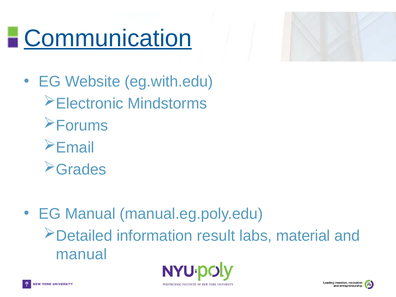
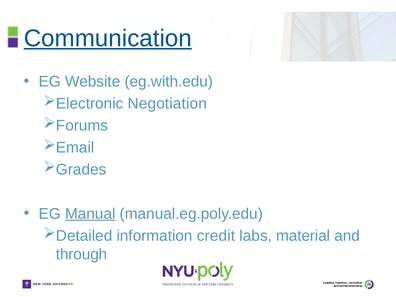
Mindstorms: Mindstorms -> Negotiation (167, 104)
Manual underline: none -> present (90, 214)
result: result -> credit (216, 236)
manual: manual -> through (82, 254)
